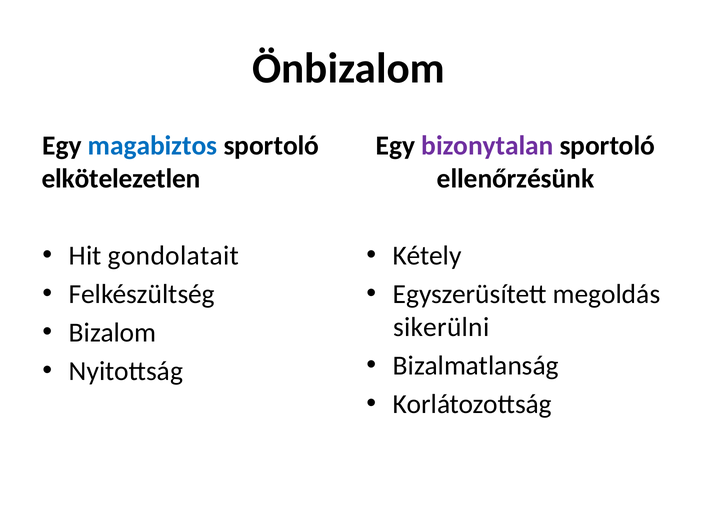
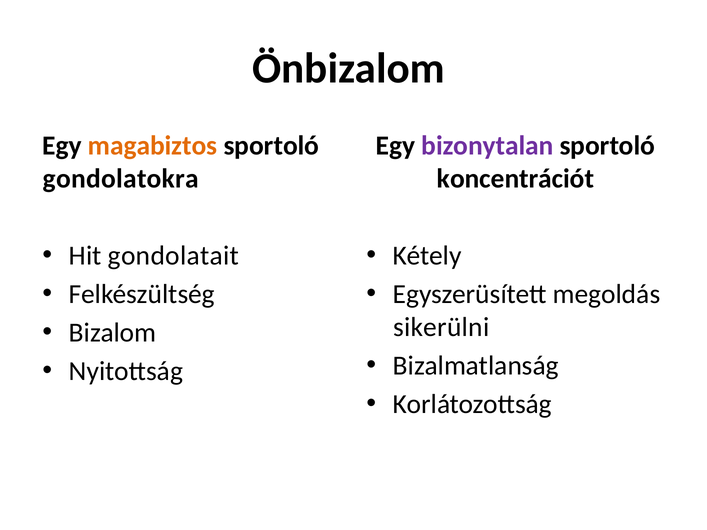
magabiztos colour: blue -> orange (153, 146)
elkötelezetlen: elkötelezetlen -> gondolatokra (121, 179)
ellenőrzésünk: ellenőrzésünk -> koncentrációt (516, 179)
